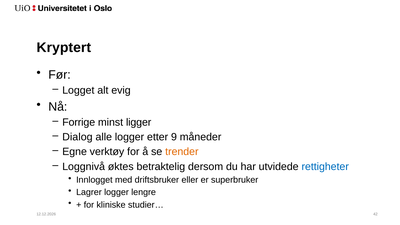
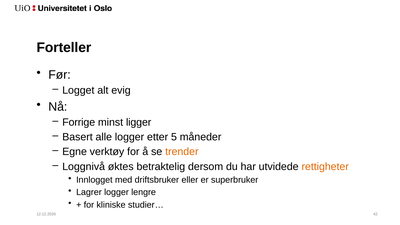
Kryptert: Kryptert -> Forteller (64, 48)
Dialog: Dialog -> Basert (77, 137)
9: 9 -> 5 (174, 137)
rettigheter colour: blue -> orange (325, 167)
